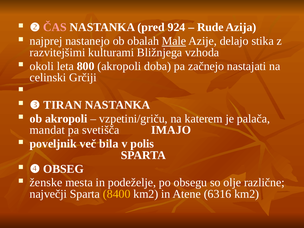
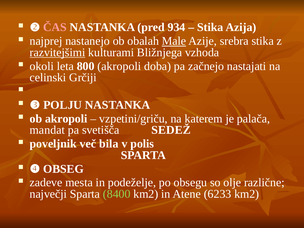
924: 924 -> 934 (176, 27)
Rude: Rude -> Stika (210, 27)
delajo: delajo -> srebra (234, 41)
razvitejšimi underline: none -> present (57, 52)
TIRAN: TIRAN -> POLJU (63, 105)
IMAJO: IMAJO -> SEDEŽ (171, 130)
ženske: ženske -> zadeve (46, 183)
8400 colour: yellow -> light green (117, 194)
6316: 6316 -> 6233 (218, 194)
